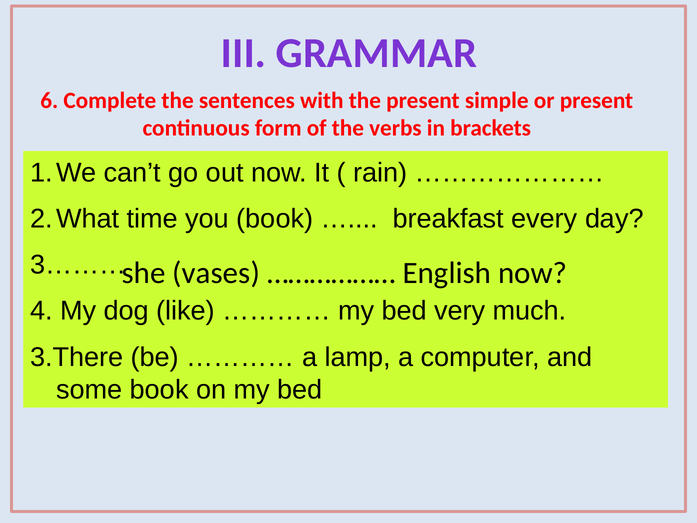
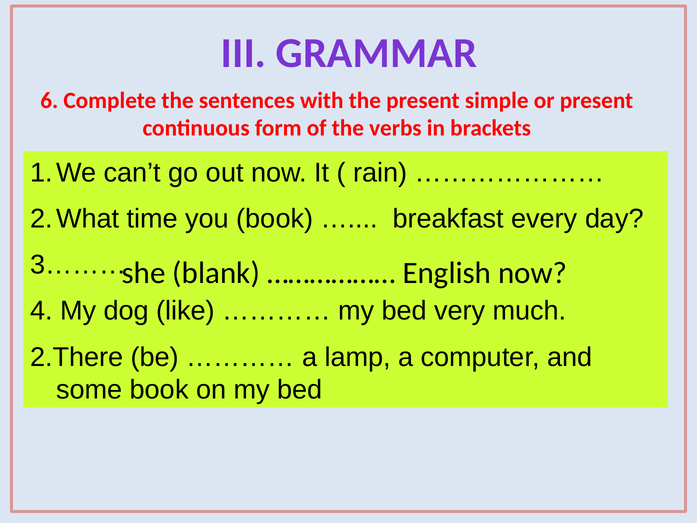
vases: vases -> blank (216, 273)
3.There: 3.There -> 2.There (77, 357)
